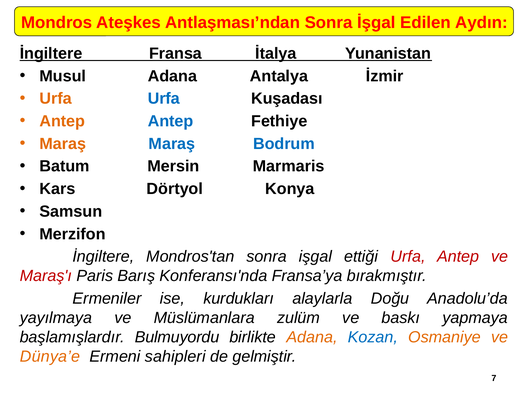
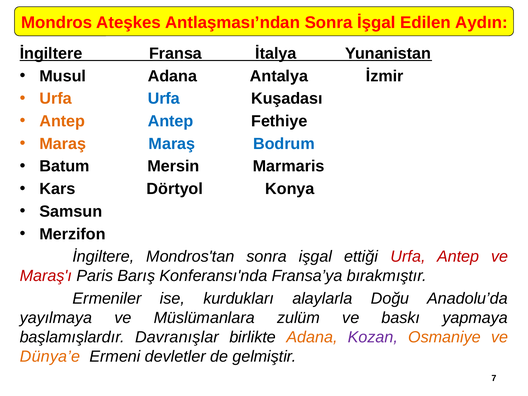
Bulmuyordu: Bulmuyordu -> Davranışlar (177, 337)
Kozan colour: blue -> purple (373, 337)
sahipleri: sahipleri -> devletler (175, 357)
